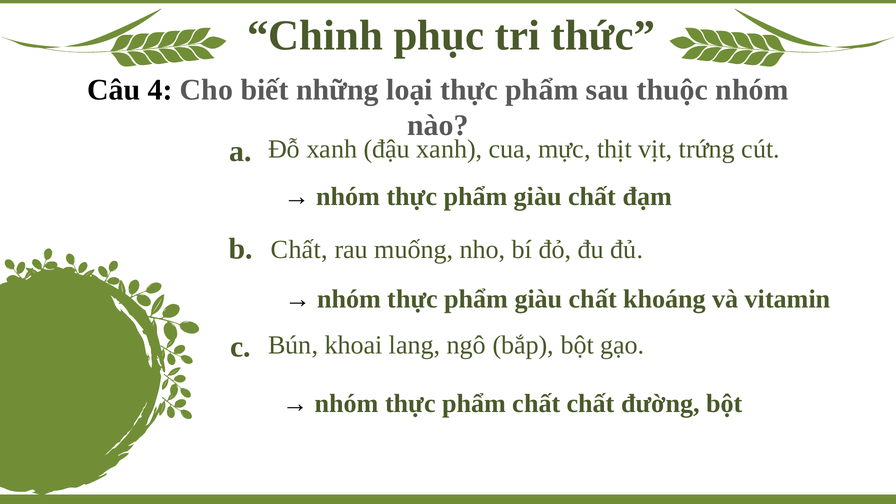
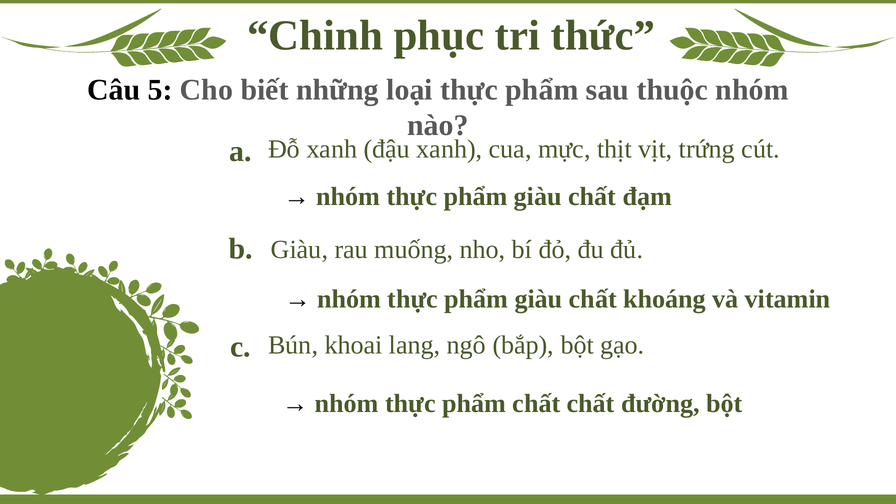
4: 4 -> 5 (160, 90)
Chất: Chất -> Giàu (299, 250)
